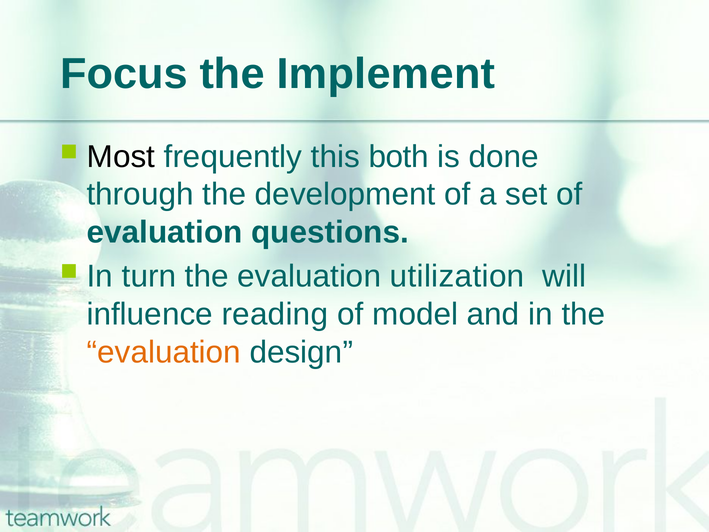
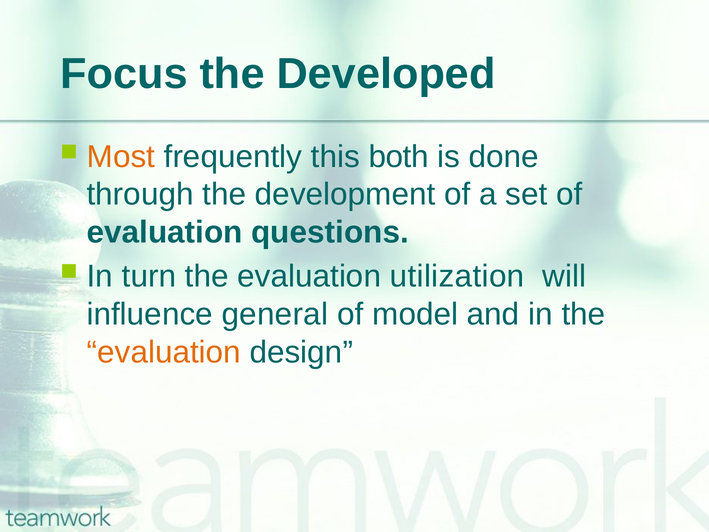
Implement: Implement -> Developed (386, 74)
Most colour: black -> orange (121, 157)
reading: reading -> general (275, 314)
